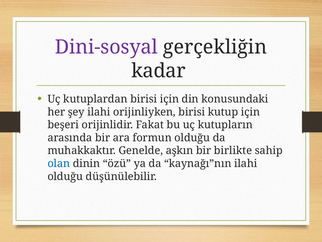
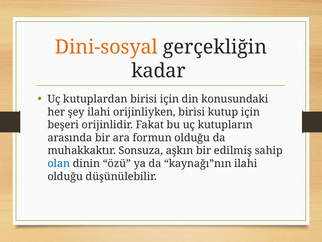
Dini-sosyal colour: purple -> orange (106, 47)
Genelde: Genelde -> Sonsuza (141, 150)
birlikte: birlikte -> edilmiş (233, 150)
